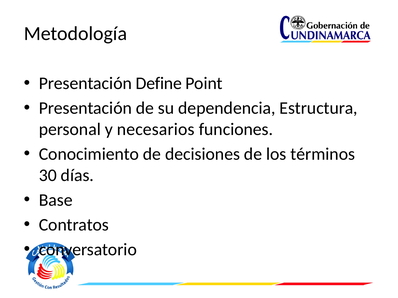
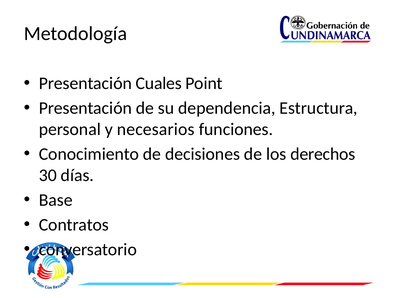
Define: Define -> Cuales (159, 84)
términos: términos -> derechos (323, 154)
